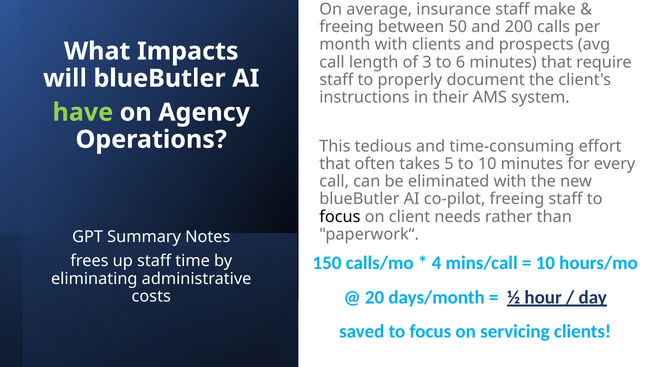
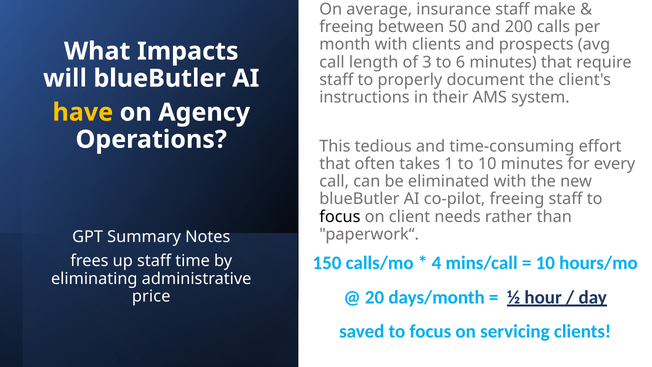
have colour: light green -> yellow (83, 112)
5: 5 -> 1 (449, 164)
costs: costs -> price (151, 296)
